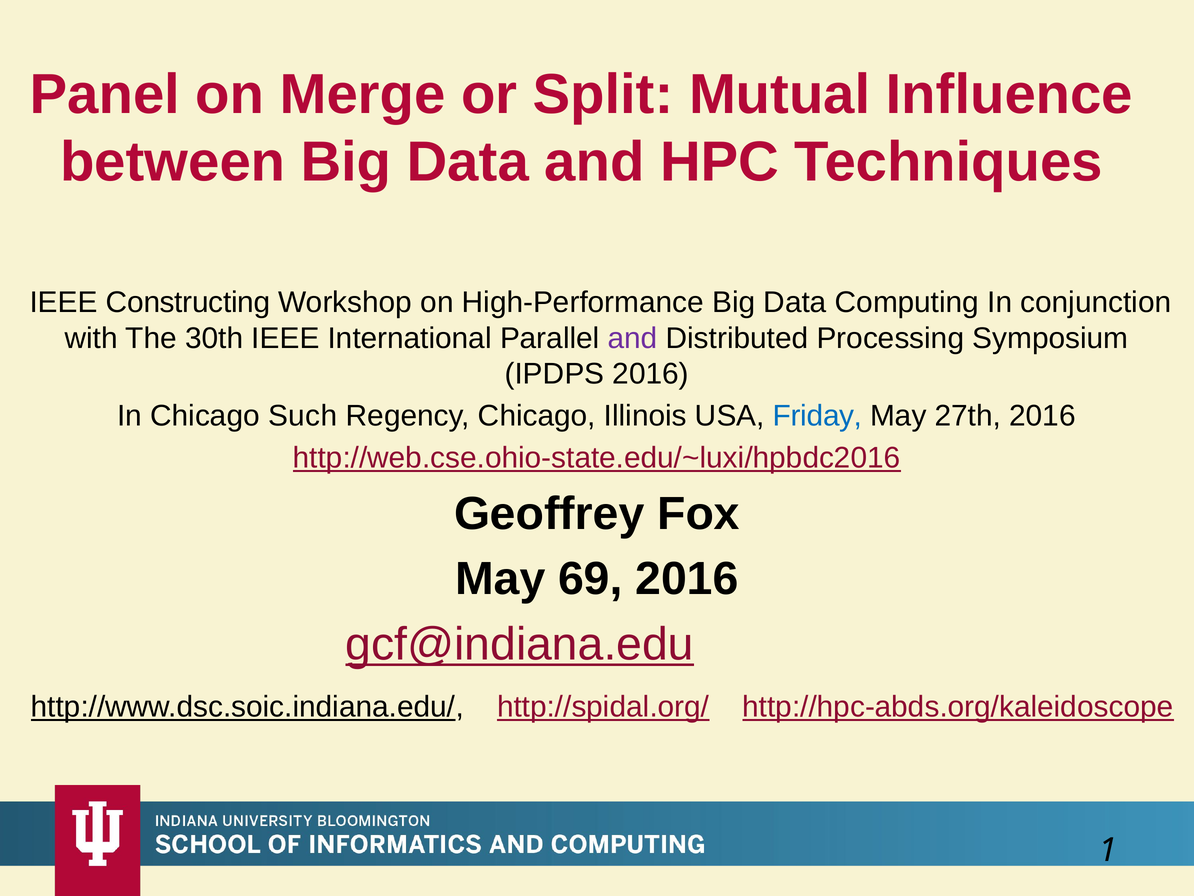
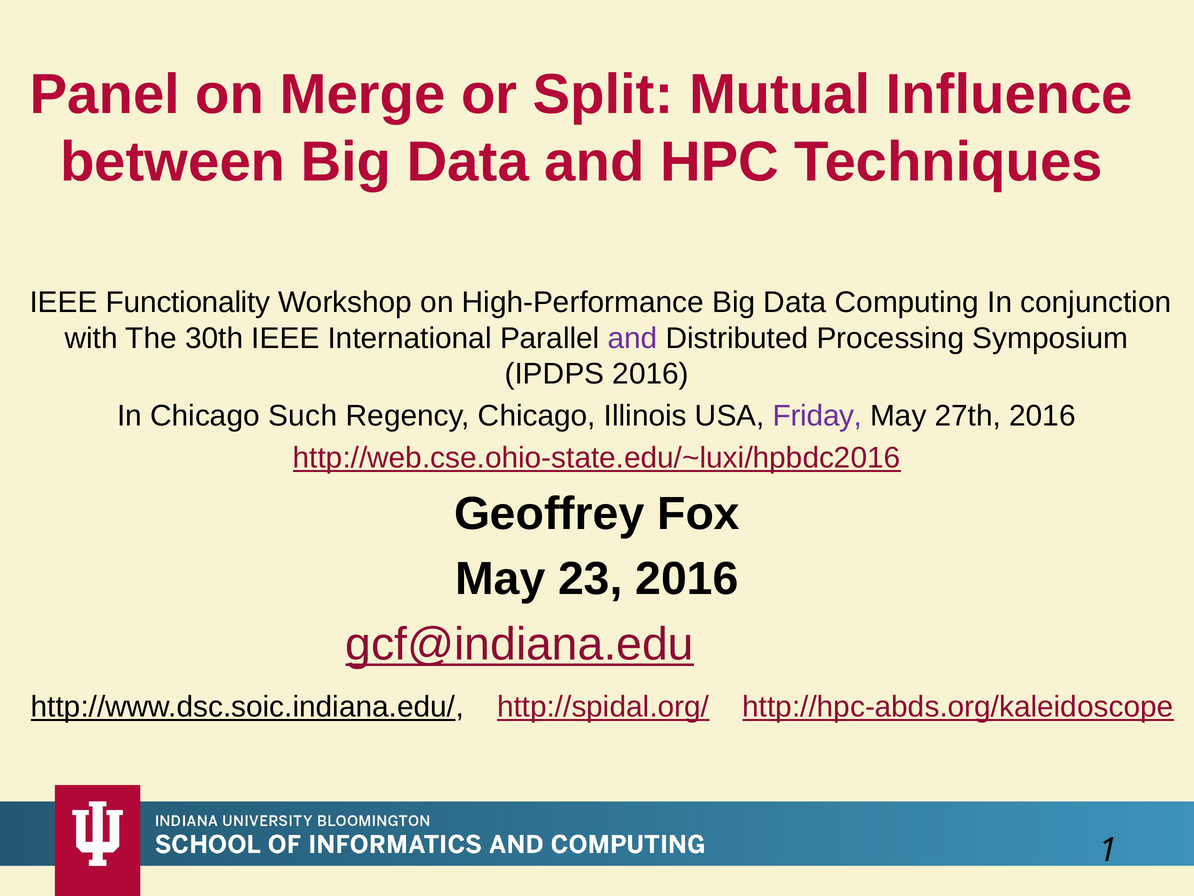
Constructing: Constructing -> Functionality (188, 302)
Friday colour: blue -> purple (818, 416)
69: 69 -> 23 (590, 579)
